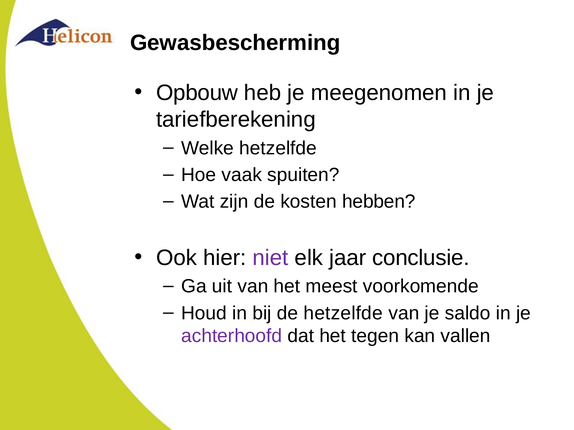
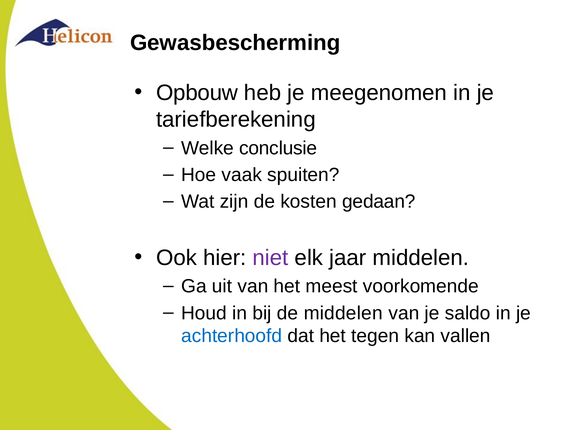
Welke hetzelfde: hetzelfde -> conclusie (278, 148)
hebben: hebben -> gedaan (379, 202)
jaar conclusie: conclusie -> middelen (421, 258)
de hetzelfde: hetzelfde -> middelen (343, 313)
achterhoofd colour: purple -> blue (232, 336)
